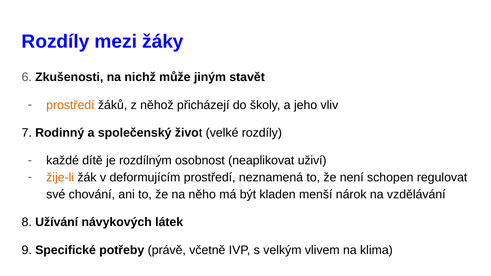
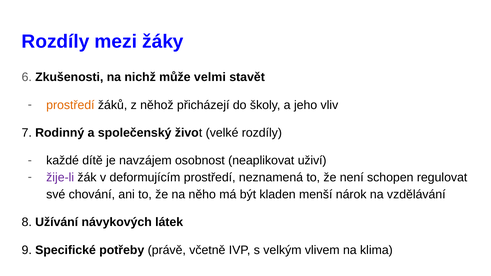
jiným: jiným -> velmi (210, 77)
rozdílným: rozdílným -> navzájem (145, 161)
žije-li colour: orange -> purple (60, 178)
